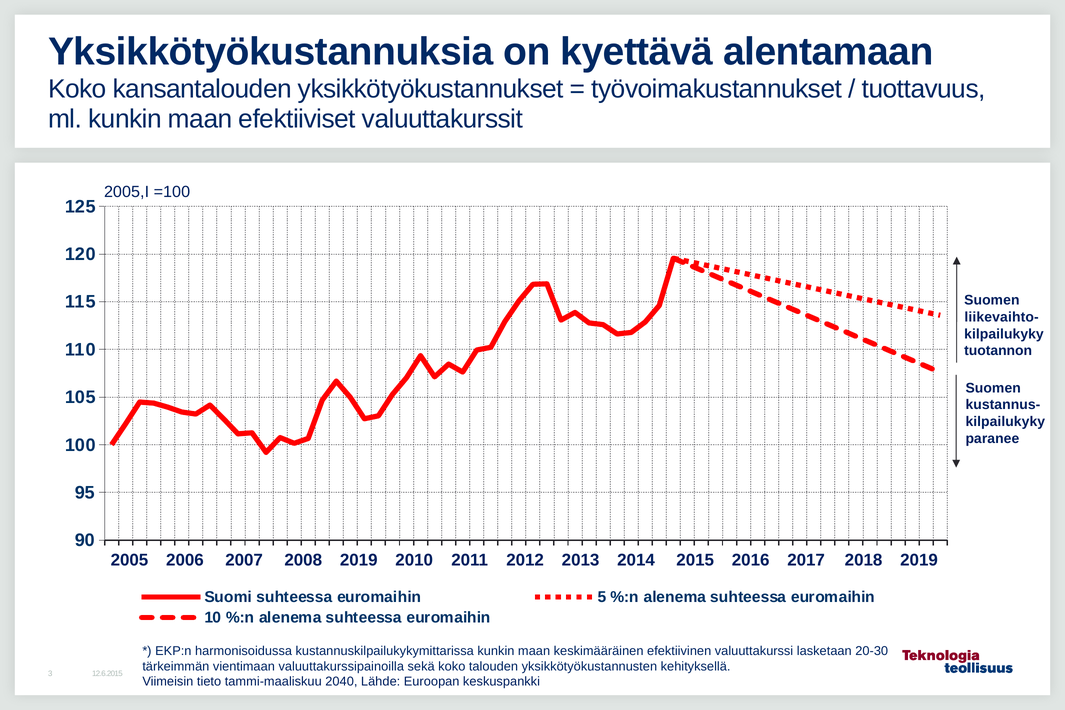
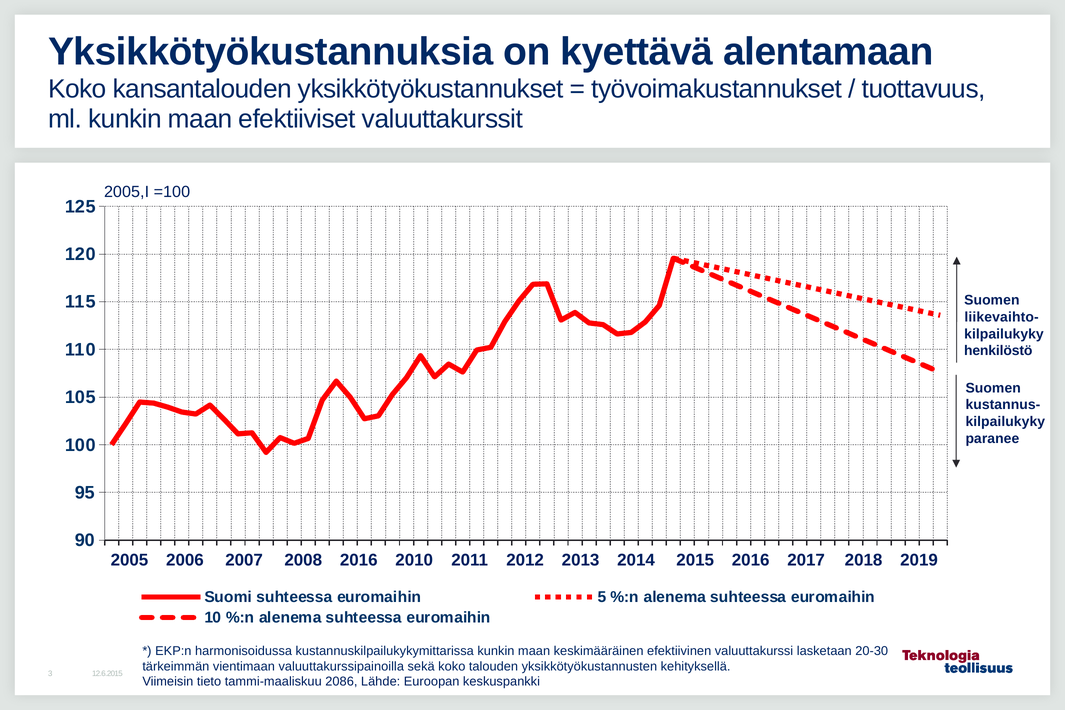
tuotannon: tuotannon -> henkilöstö (998, 351)
2008 2019: 2019 -> 2016 (359, 560)
2040: 2040 -> 2086 (341, 682)
